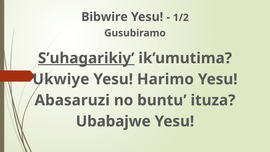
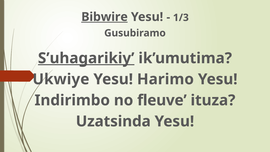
Bibwire underline: none -> present (105, 17)
1/2: 1/2 -> 1/3 (181, 18)
Abasaruzi: Abasaruzi -> Indirimbo (72, 100)
buntu: buntu -> fleuve (162, 100)
Ubabajwe: Ubabajwe -> Uzatsinda (113, 121)
